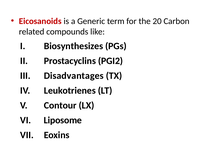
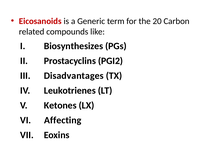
Contour: Contour -> Ketones (60, 105)
Liposome: Liposome -> Affecting (63, 120)
